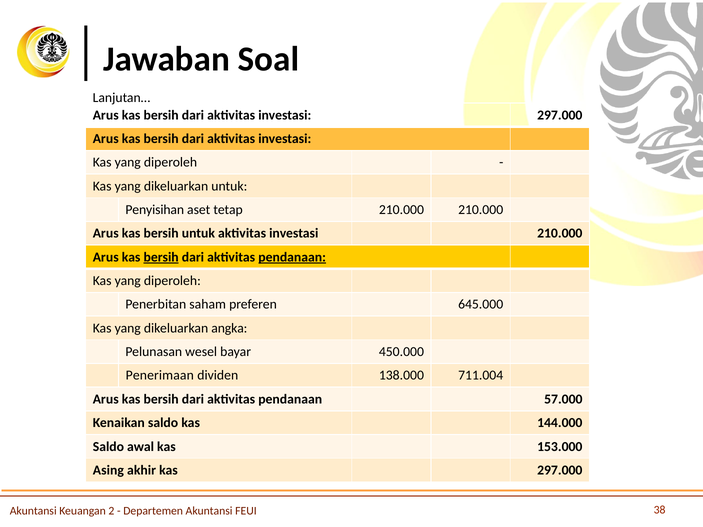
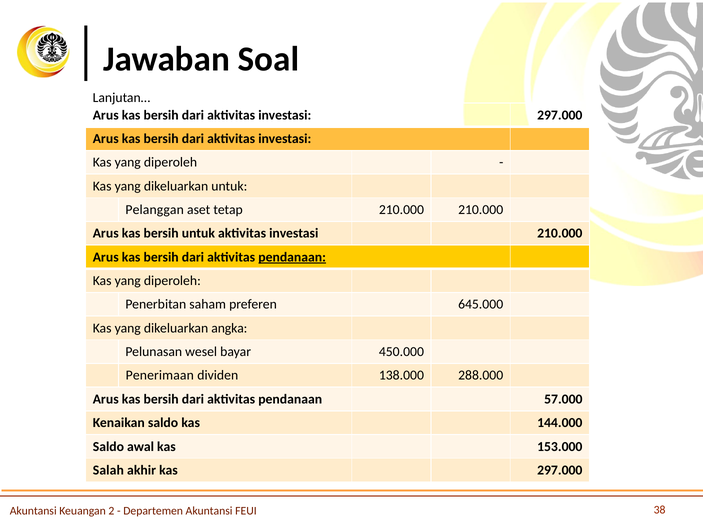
Penyisihan: Penyisihan -> Pelanggan (155, 210)
bersih underline: present -> none (161, 257)
711.004: 711.004 -> 288.000 (481, 376)
Asing: Asing -> Salah (108, 470)
